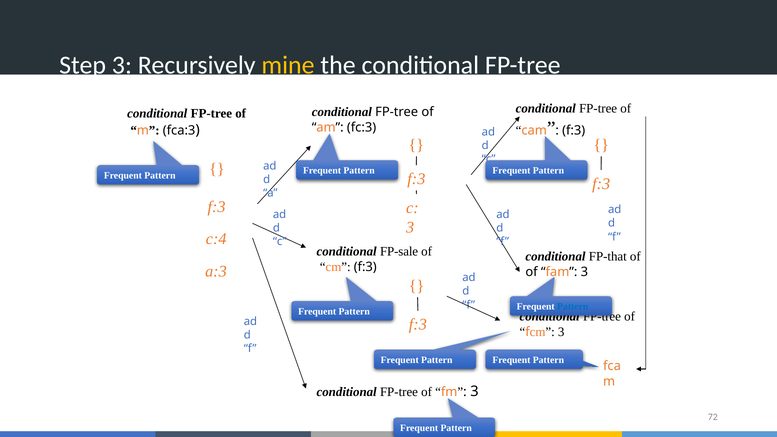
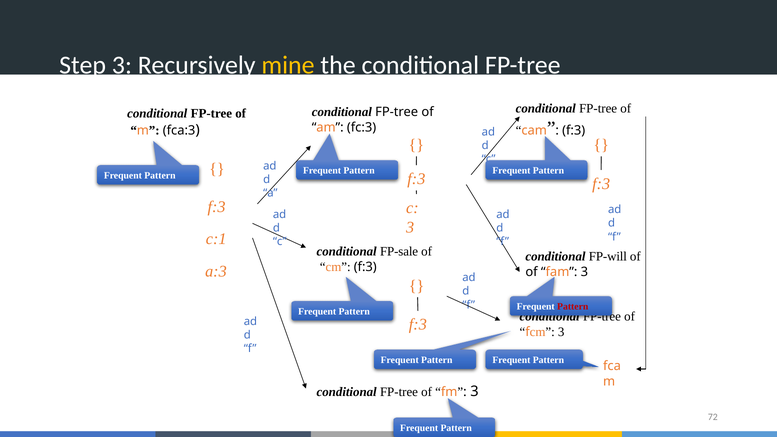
c:4: c:4 -> c:1 (216, 239)
FP-that: FP-that -> FP-will (608, 256)
Pattern colour: blue -> red (573, 307)
